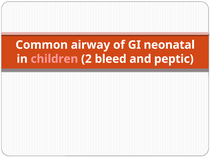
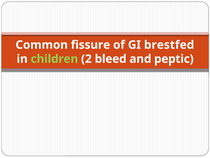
airway: airway -> fissure (90, 45)
neonatal: neonatal -> brestfed (169, 45)
children colour: pink -> light green (54, 59)
